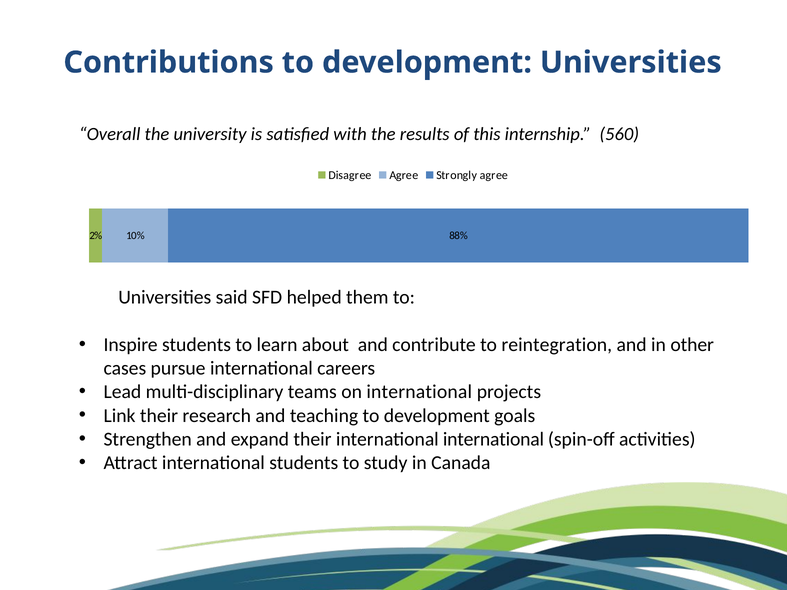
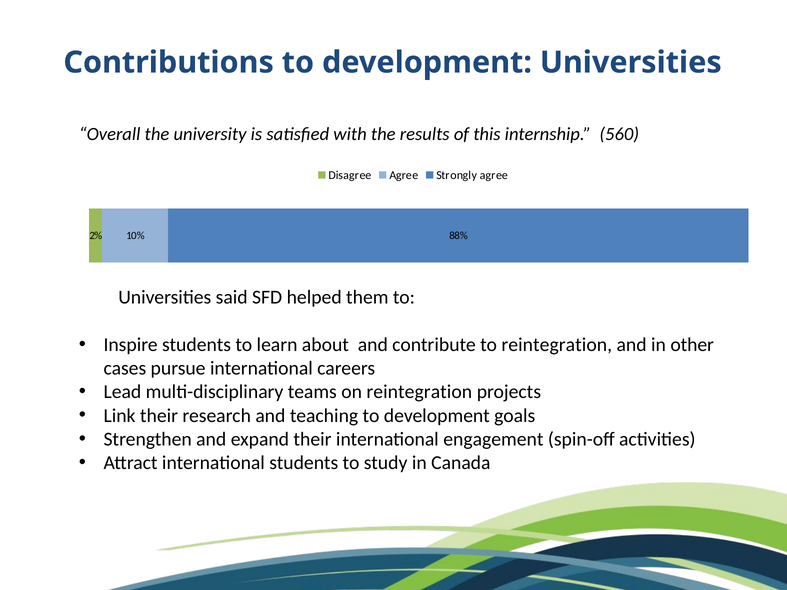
on international: international -> reintegration (419, 392)
international international: international -> engagement (493, 439)
